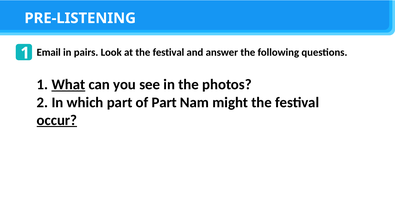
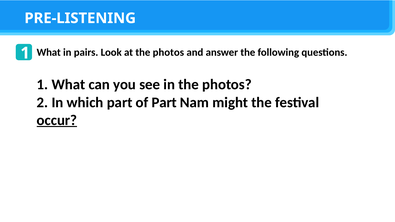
Email: Email -> What (49, 52)
at the festival: festival -> photos (168, 52)
What underline: present -> none (68, 85)
